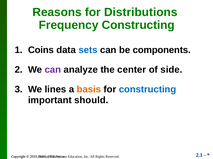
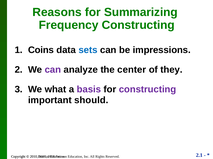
Distributions: Distributions -> Summarizing (141, 12)
components: components -> impressions (162, 50)
side: side -> they (171, 70)
lines: lines -> what (55, 90)
basis colour: orange -> purple (89, 90)
constructing colour: blue -> purple (148, 90)
